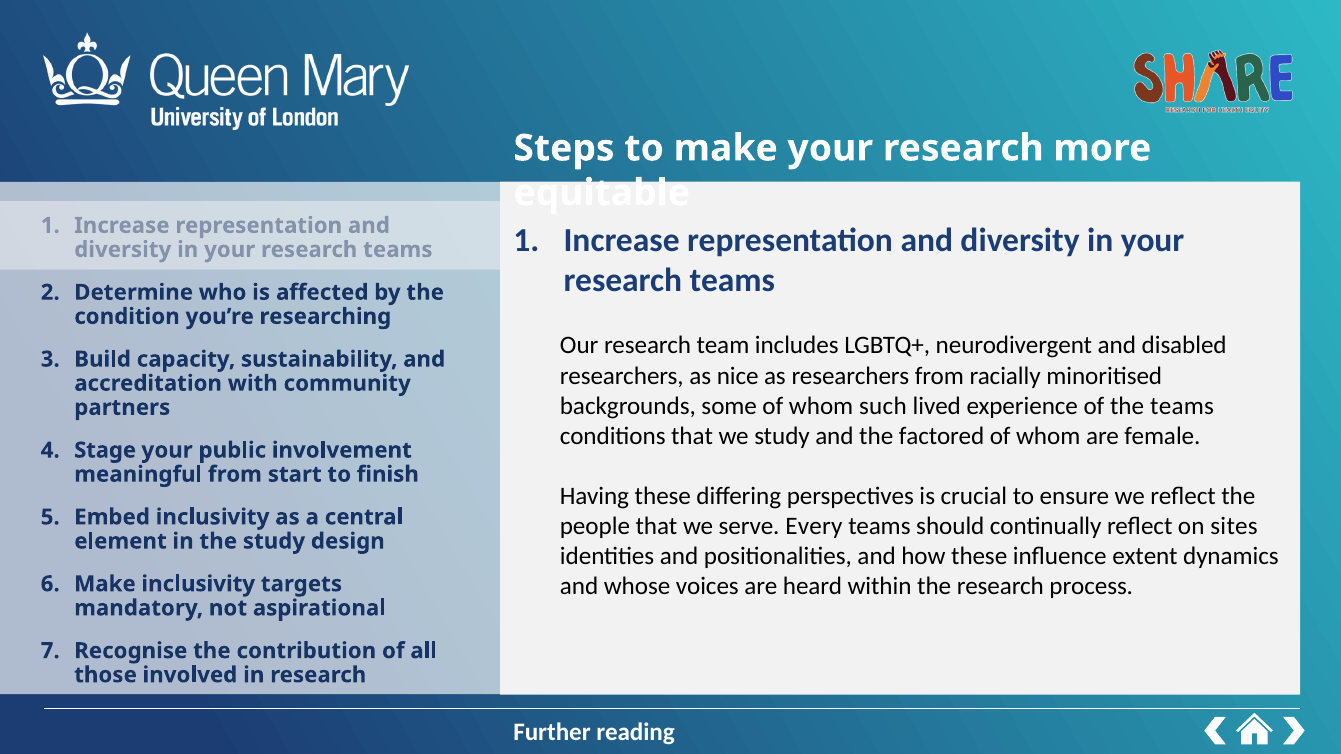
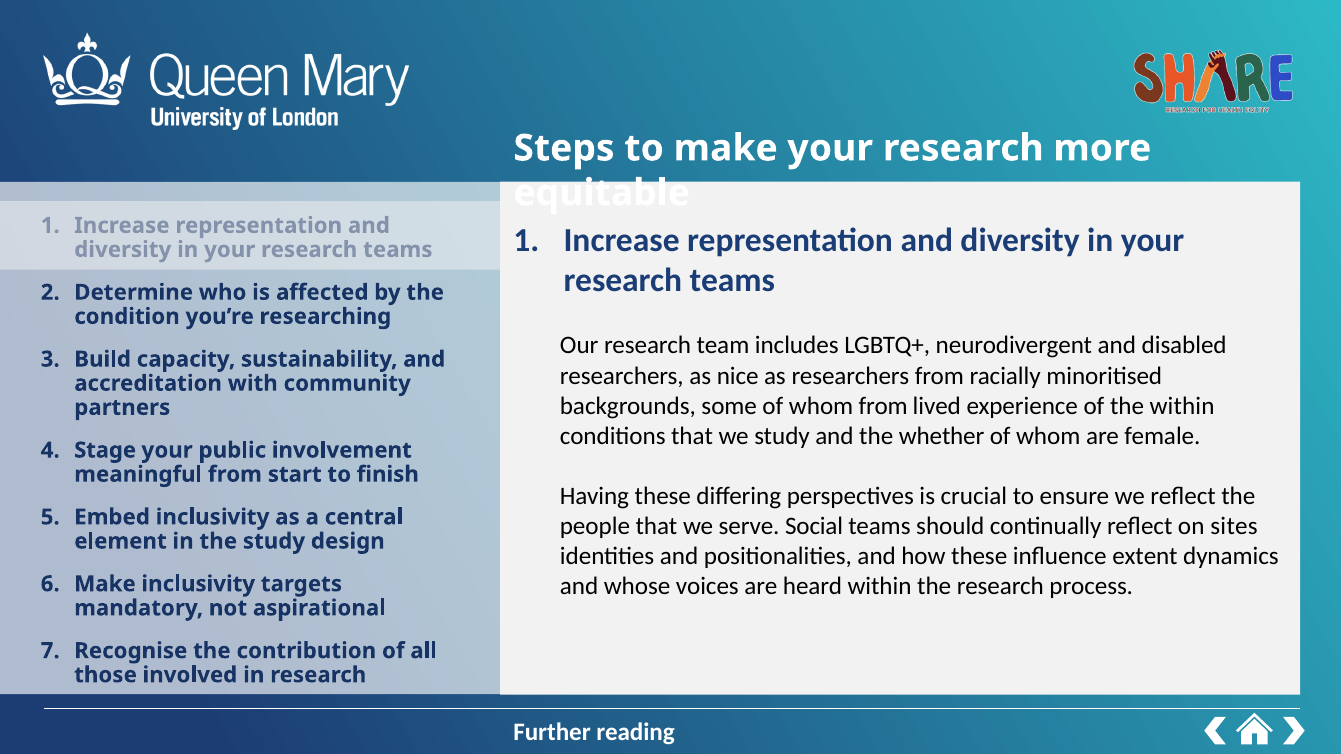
whom such: such -> from (883, 406)
the teams: teams -> within (1182, 406)
factored: factored -> whether (942, 436)
Every: Every -> Social (814, 527)
